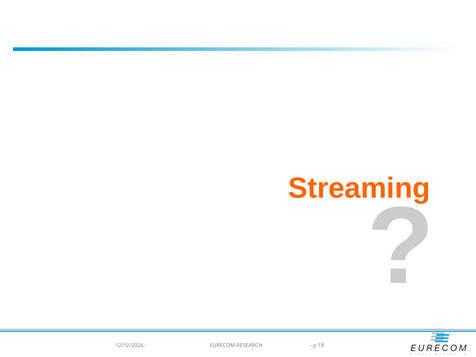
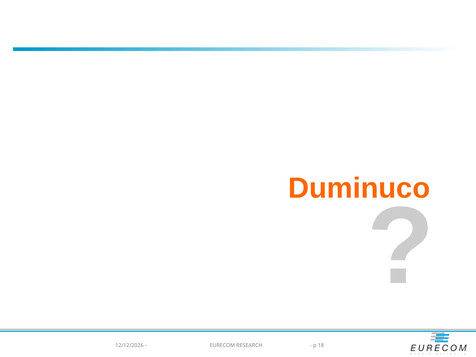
Streaming: Streaming -> Duminuco (359, 188)
